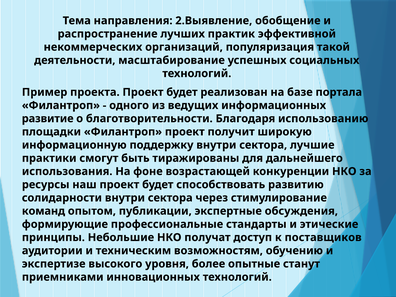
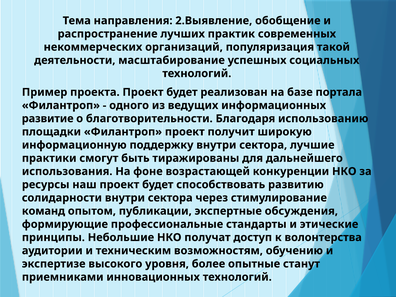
эффективной: эффективной -> современных (297, 34)
поставщиков: поставщиков -> волонтерства (323, 237)
